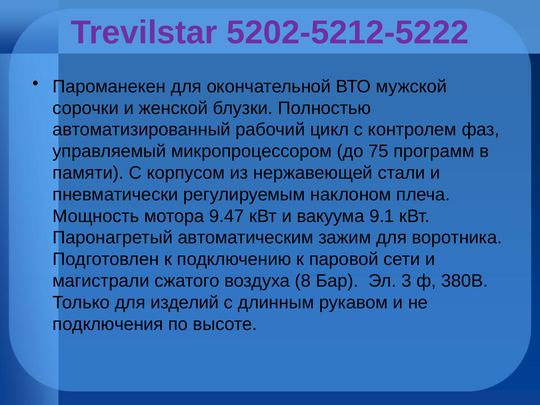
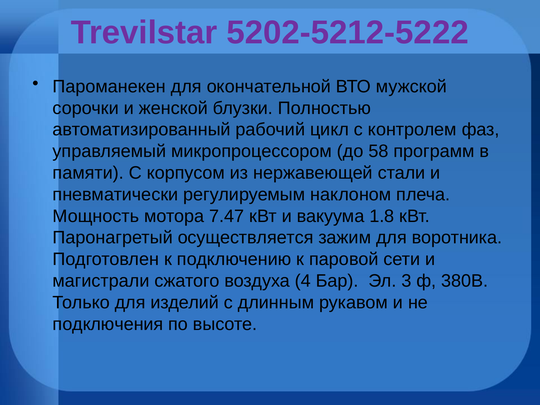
75: 75 -> 58 (378, 151)
9.47: 9.47 -> 7.47 (227, 216)
9.1: 9.1 -> 1.8 (382, 216)
автоматическим: автоматическим -> осуществляется (246, 238)
8: 8 -> 4 (303, 281)
